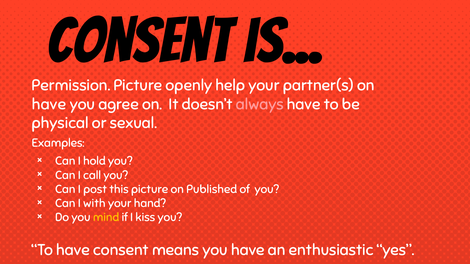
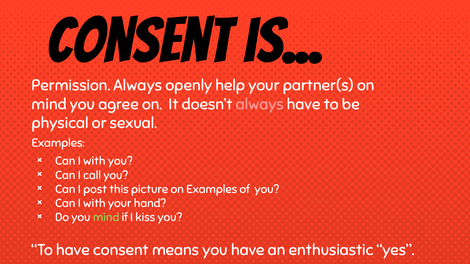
Permission Picture: Picture -> Always (138, 86)
have: have -> mind (49, 104)
hold: hold -> with (94, 161)
on Published: Published -> Examples (212, 190)
mind colour: yellow -> light green (106, 218)
